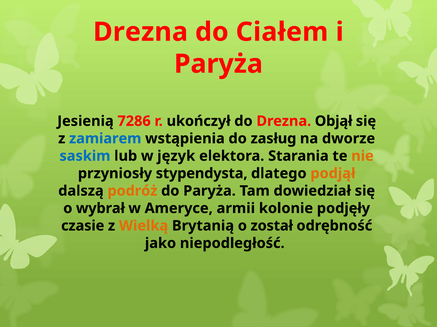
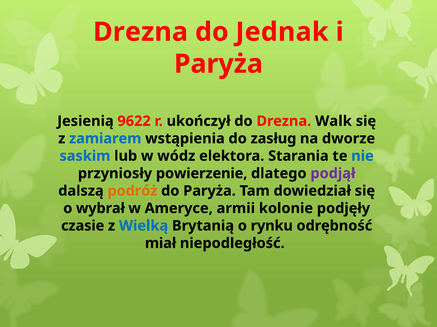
Ciałem: Ciałem -> Jednak (282, 32)
7286: 7286 -> 9622 (134, 121)
Objął: Objął -> Walk (333, 121)
język: język -> wódz (176, 156)
nie colour: orange -> blue (362, 156)
stypendysta: stypendysta -> powierzenie (202, 174)
podjął colour: orange -> purple (333, 174)
Wielką colour: orange -> blue (144, 226)
został: został -> rynku (272, 226)
jako: jako -> miał (161, 244)
